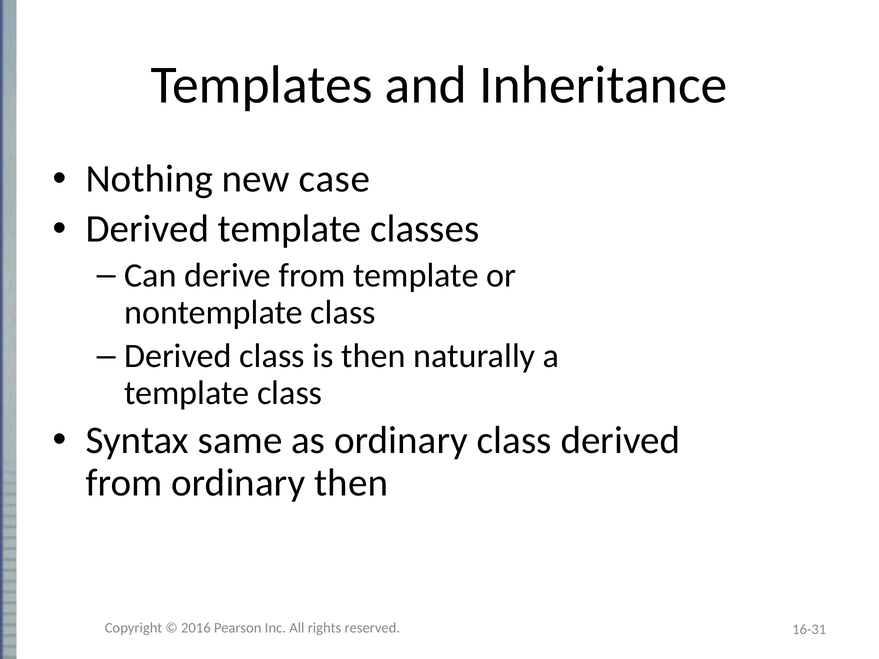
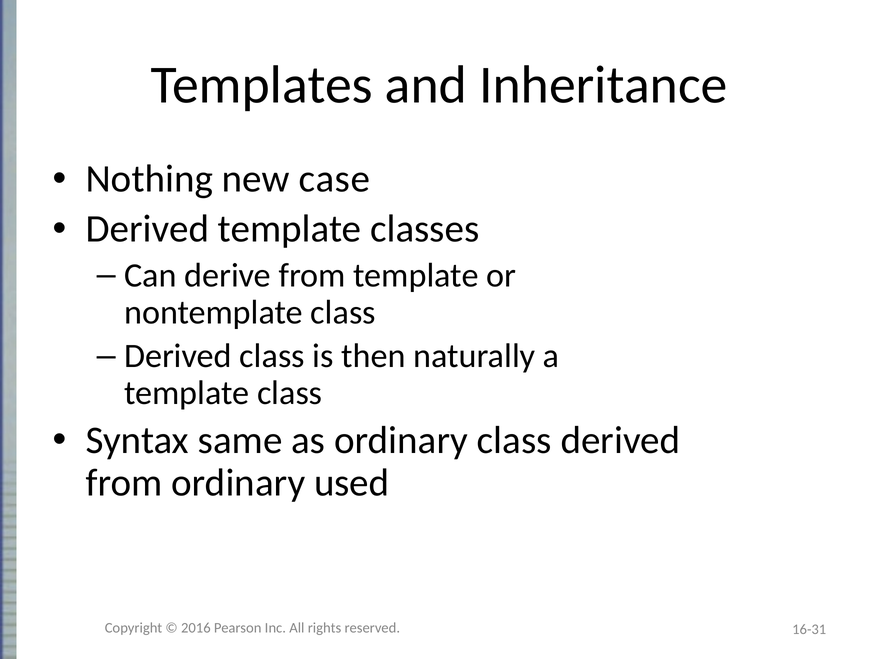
ordinary then: then -> used (352, 483)
